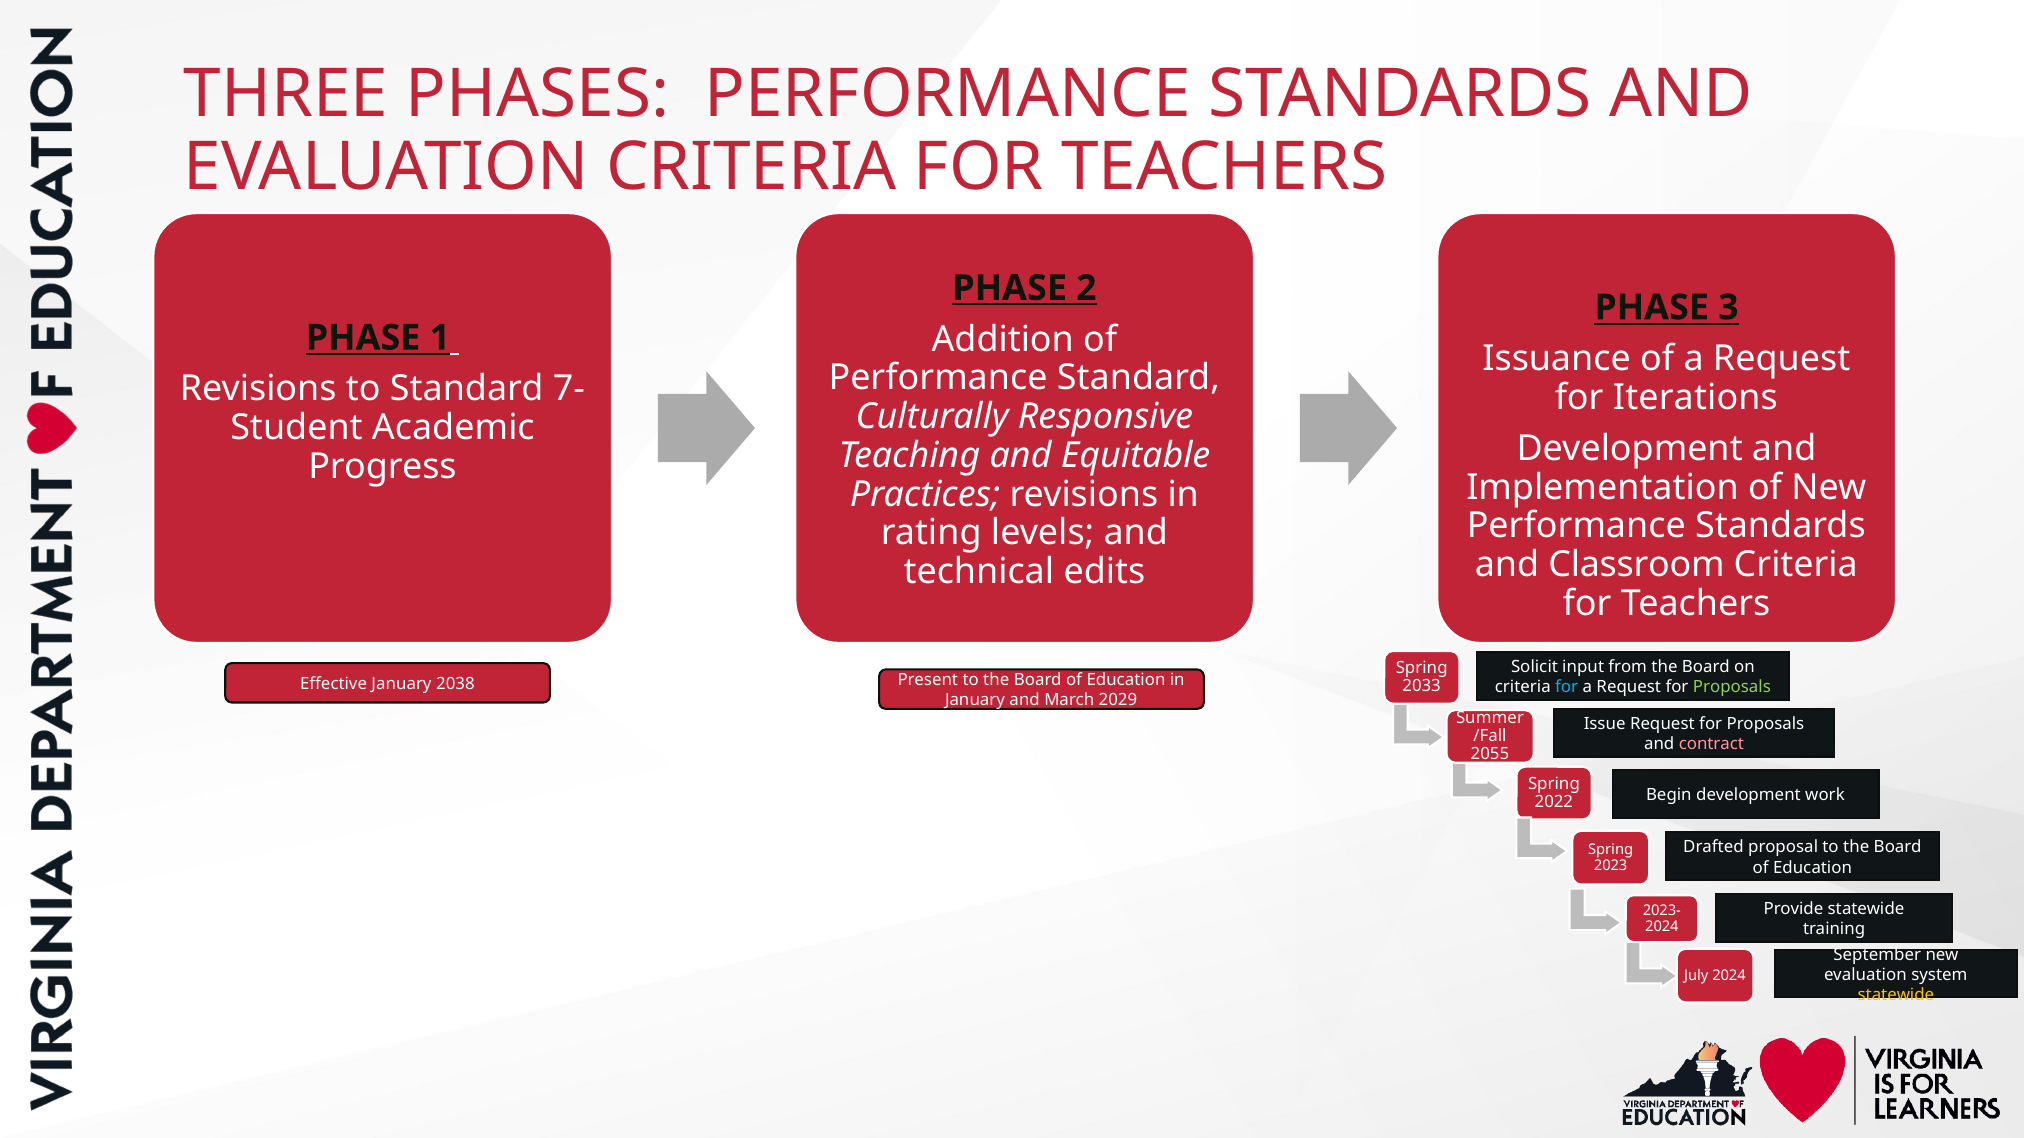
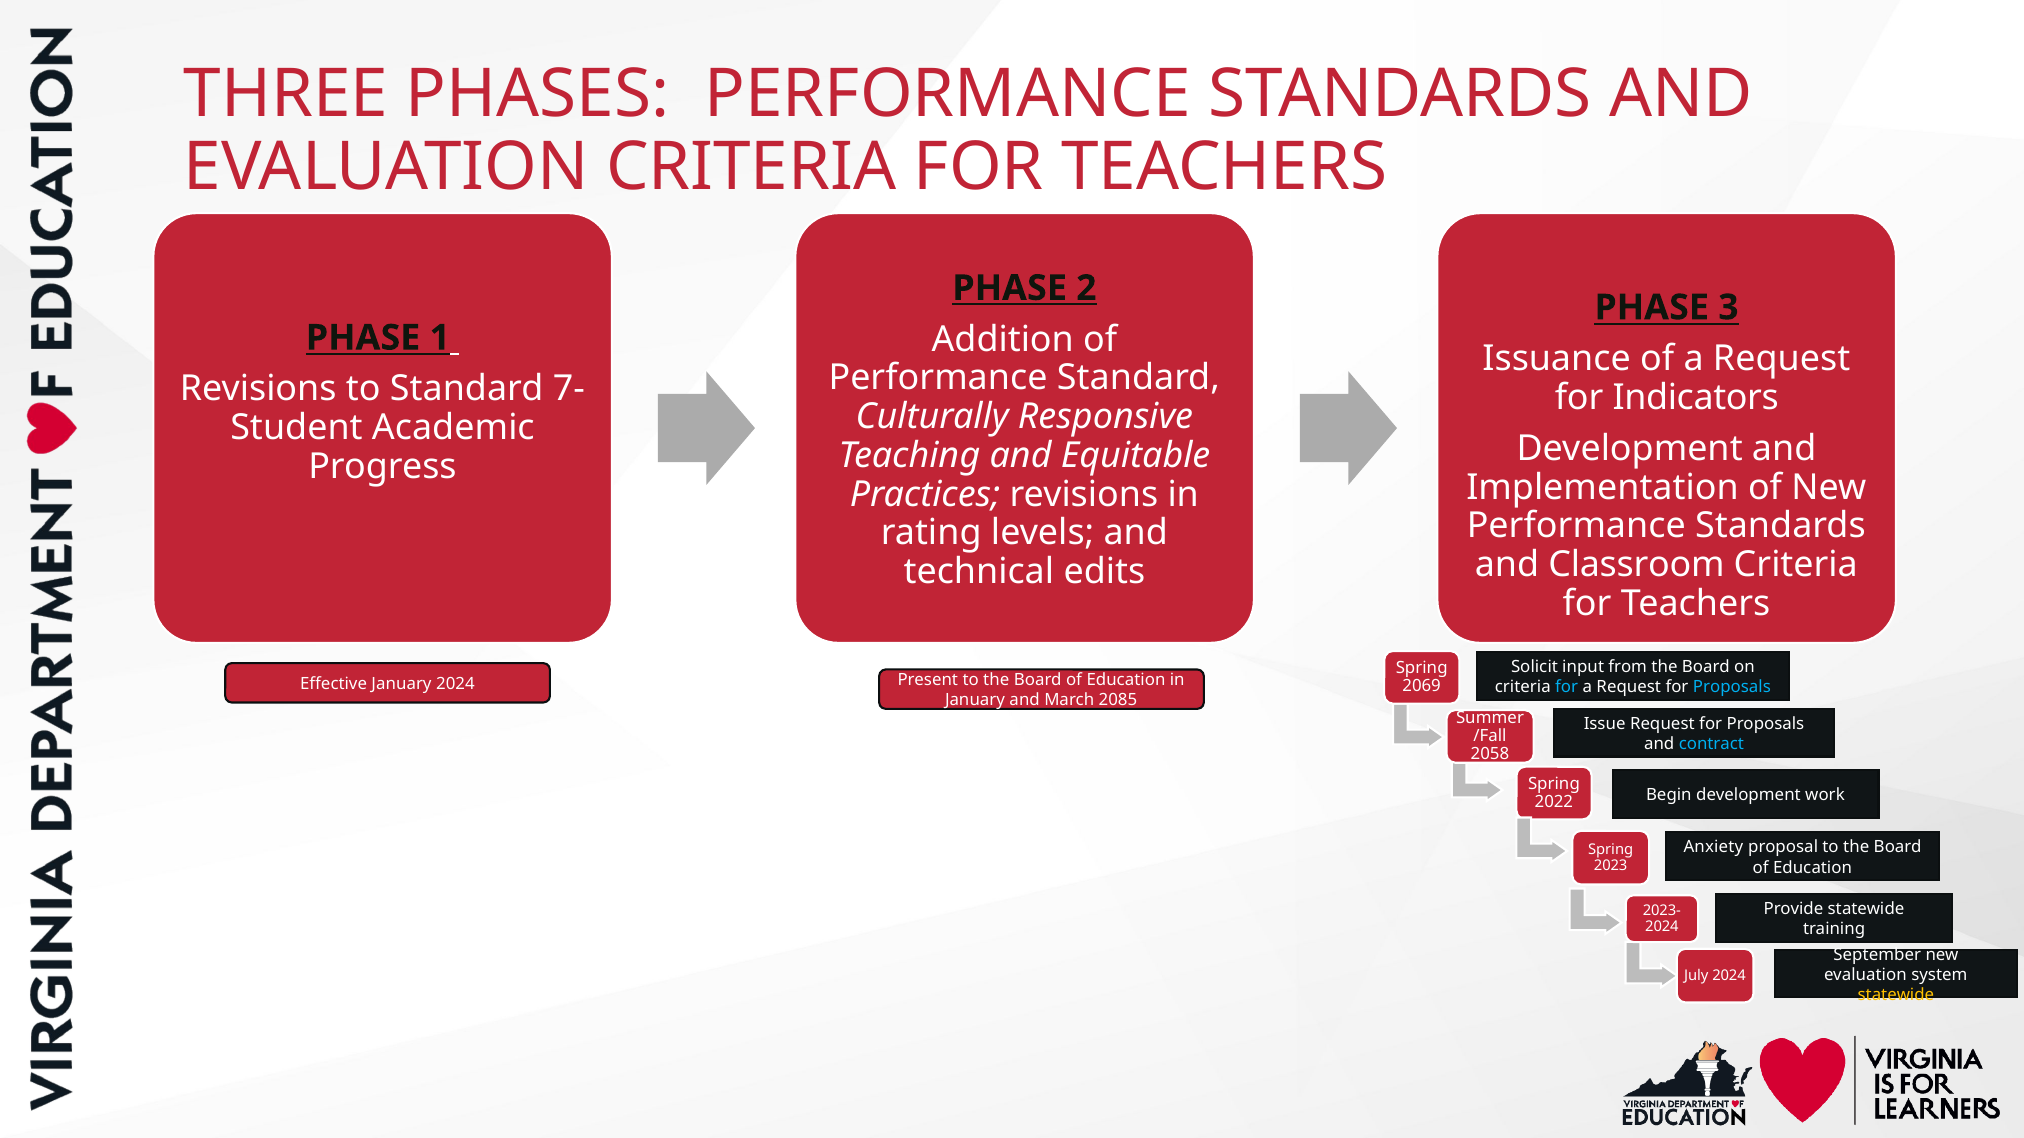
Iterations: Iterations -> Indicators (1696, 398)
January 2038: 2038 -> 2024 (455, 684)
2033: 2033 -> 2069 (1422, 687)
Proposals colour: light green -> light blue (1732, 688)
2029: 2029 -> 2085 (1118, 701)
contract colour: pink -> light blue (1711, 744)
2055: 2055 -> 2058 (1490, 755)
Drafted: Drafted -> Anxiety (1713, 848)
